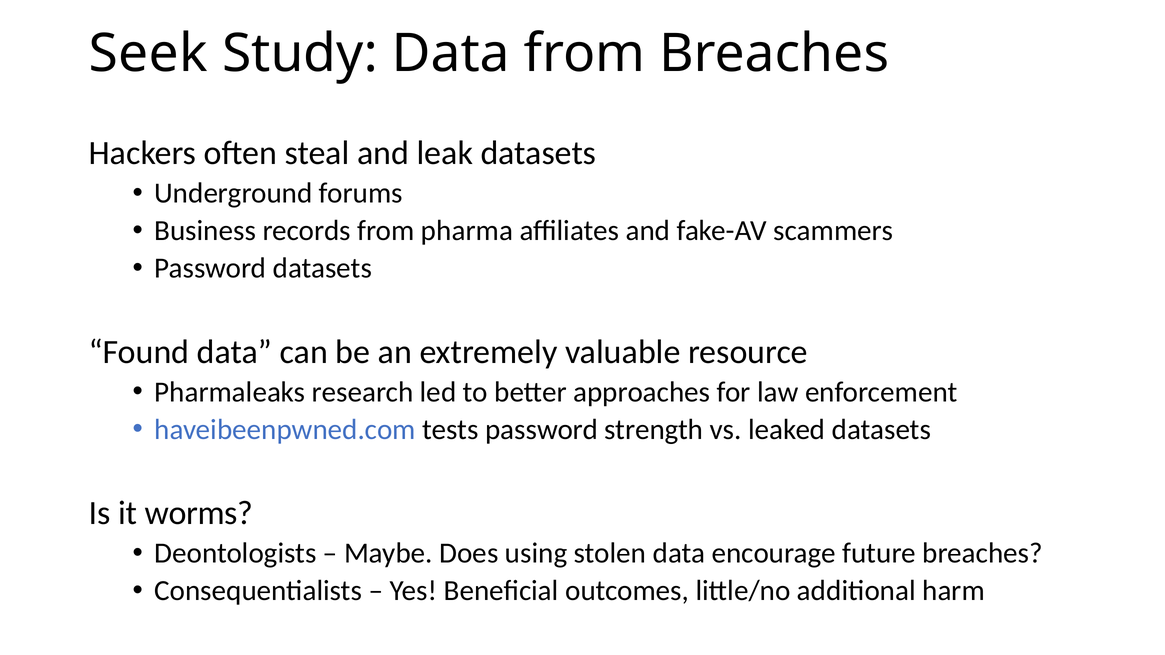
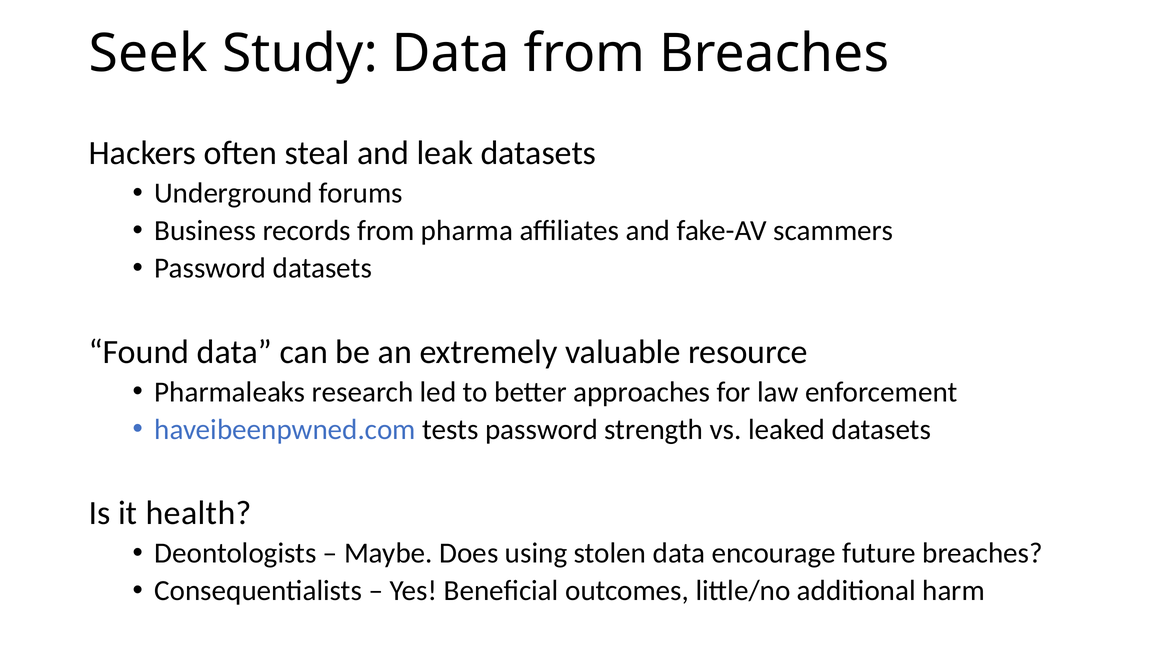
worms: worms -> health (199, 513)
